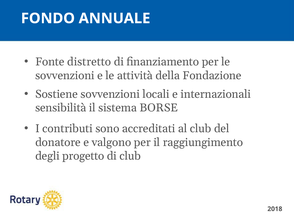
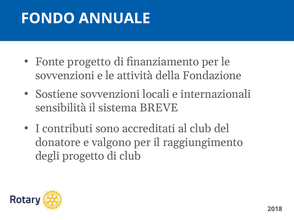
Fonte distretto: distretto -> progetto (89, 62)
BORSE: BORSE -> BREVE (159, 108)
